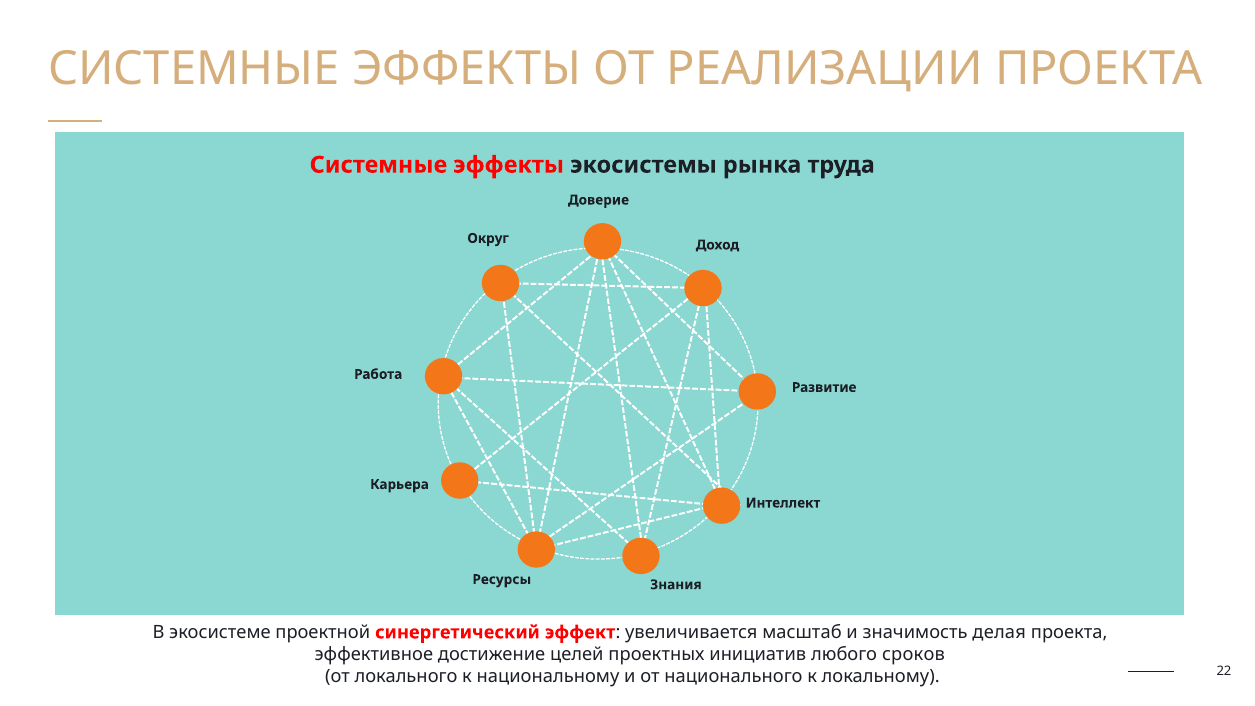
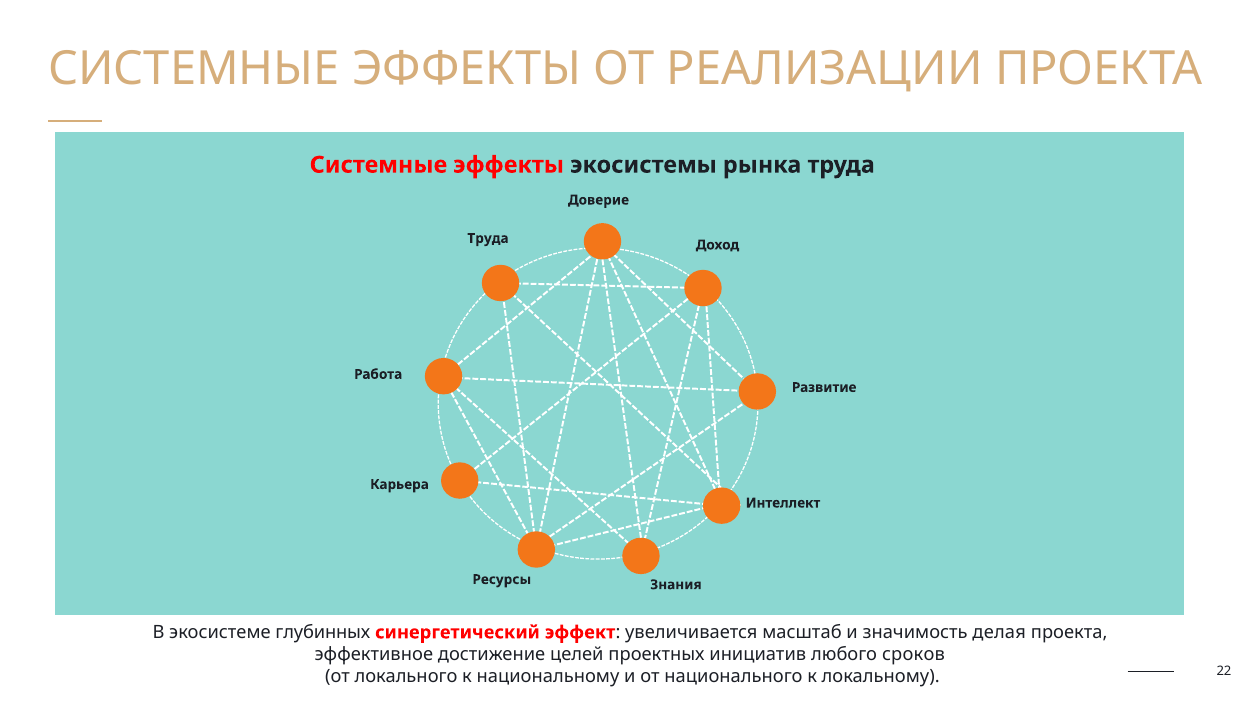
Округ: Округ -> Труда (488, 238)
проектной: проектной -> глубинных (323, 632)
